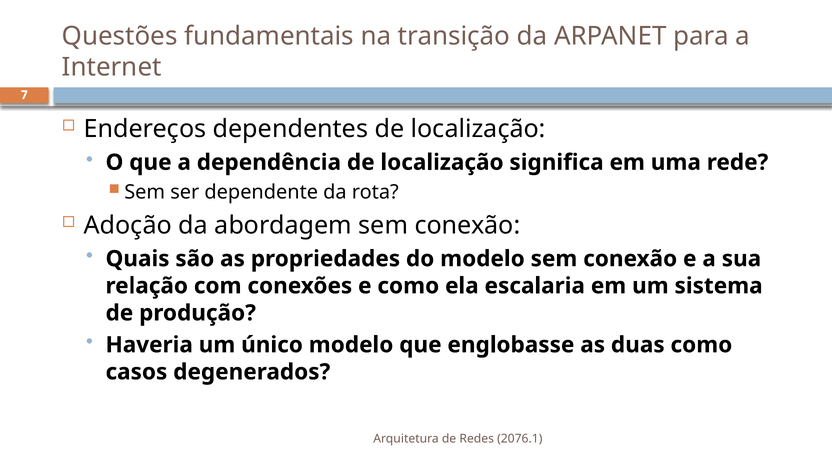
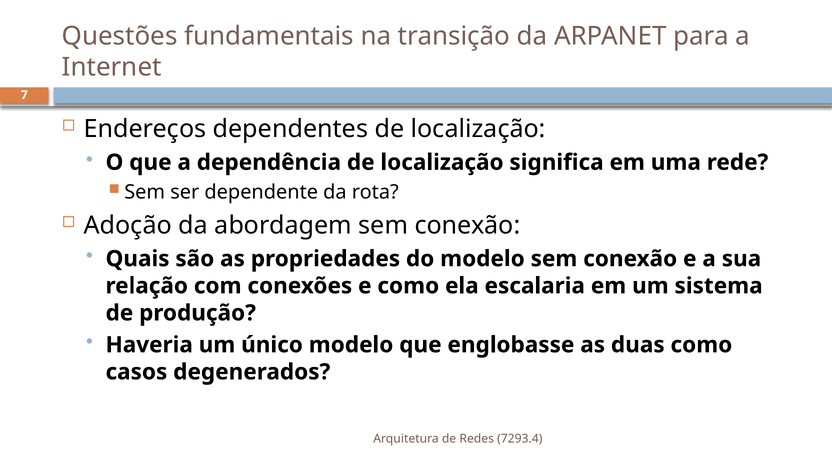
2076.1: 2076.1 -> 7293.4 (520, 439)
